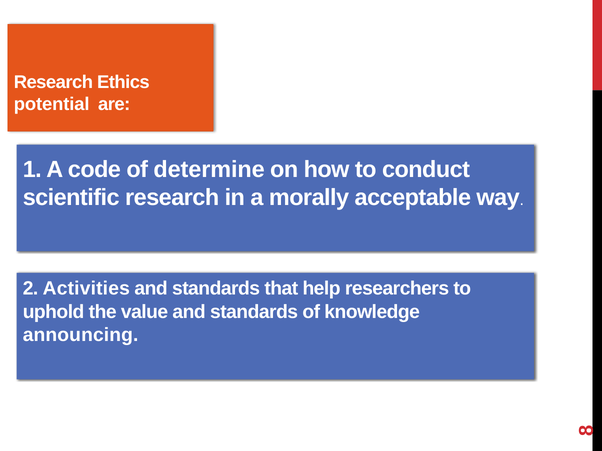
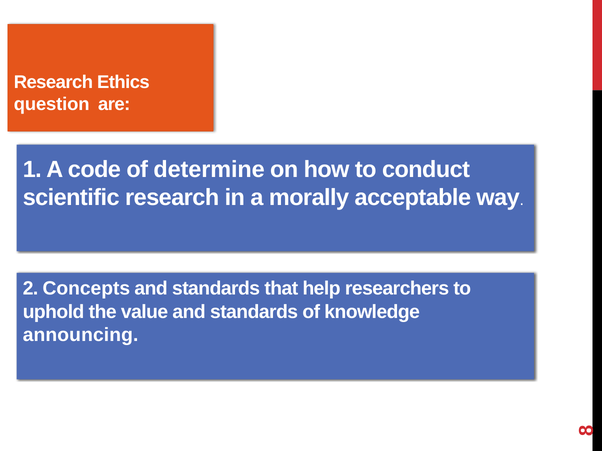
potential: potential -> question (52, 104)
Activities: Activities -> Concepts (86, 289)
